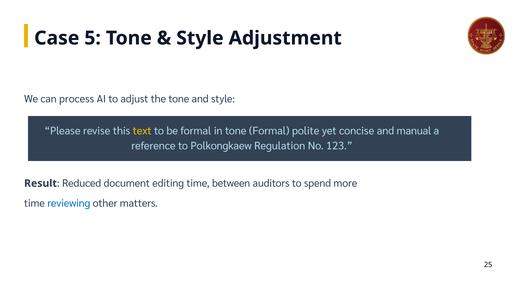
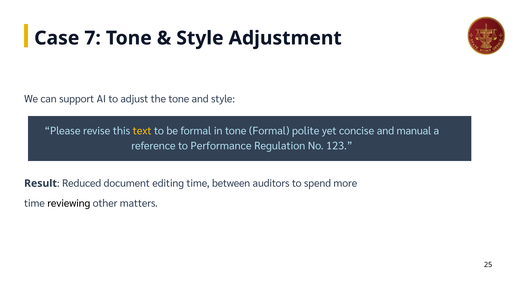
5: 5 -> 7 (93, 38)
process: process -> support (77, 99)
Polkongkaew: Polkongkaew -> Performance (221, 146)
reviewing colour: blue -> black (69, 204)
